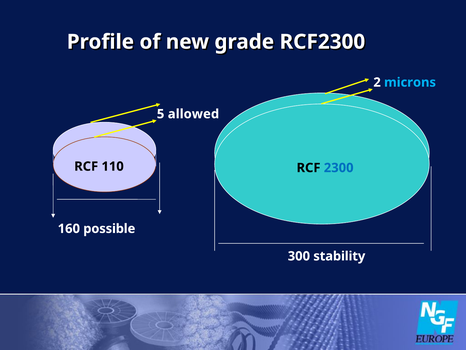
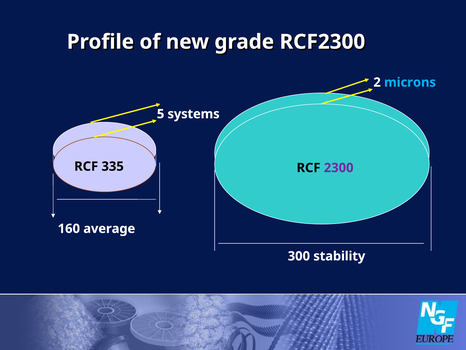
allowed: allowed -> systems (194, 114)
110: 110 -> 335 (113, 166)
2300 colour: blue -> purple (339, 168)
possible: possible -> average (109, 228)
